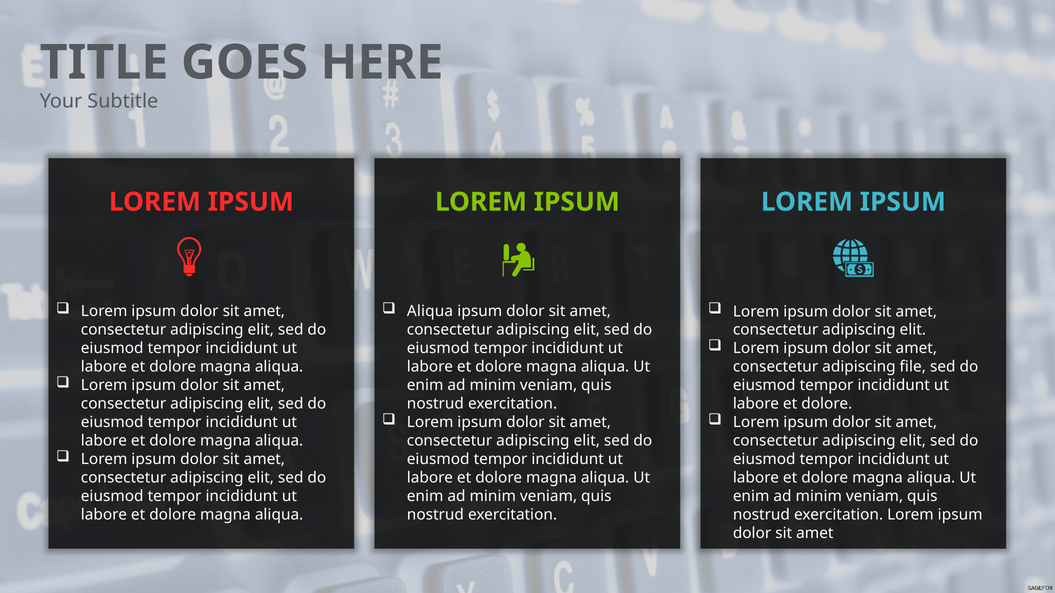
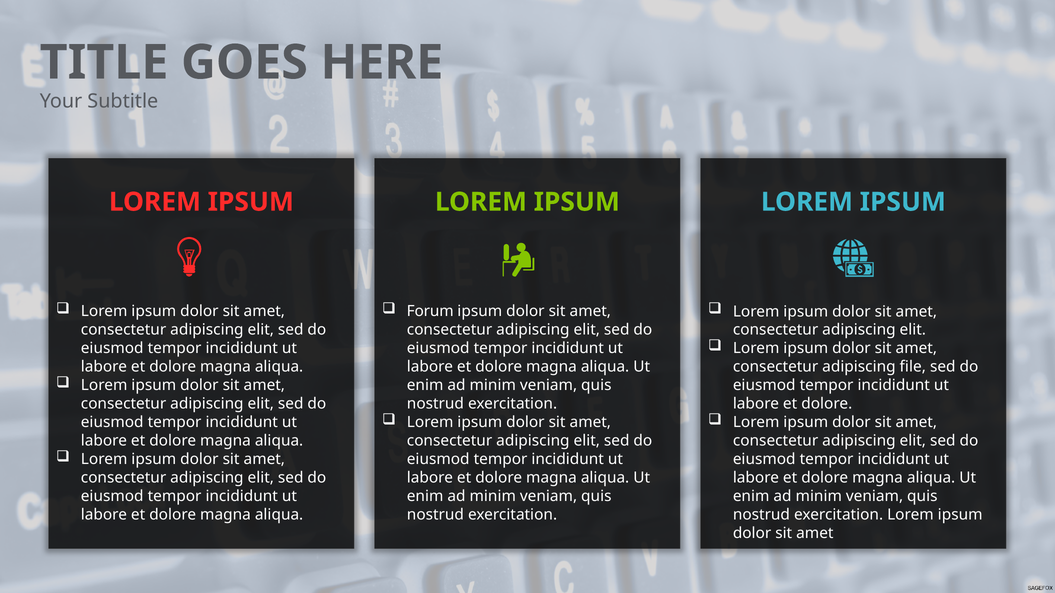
Aliqua: Aliqua -> Forum (430, 312)
